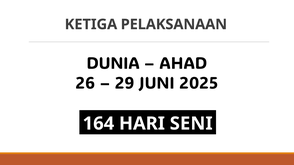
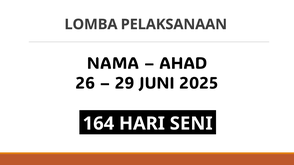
KETIGA: KETIGA -> LOMBA (91, 24)
DUNIA: DUNIA -> NAMA (113, 64)
